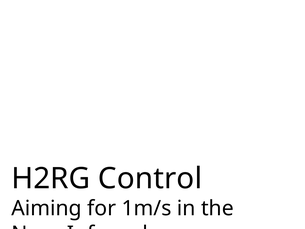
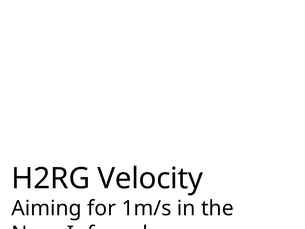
Control: Control -> Velocity (150, 178)
